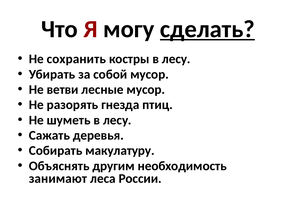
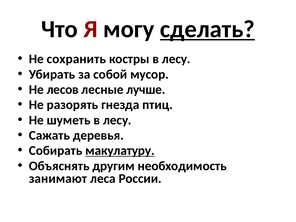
ветви: ветви -> лесов (63, 90)
лесные мусор: мусор -> лучше (146, 90)
макулатуру underline: none -> present (120, 151)
